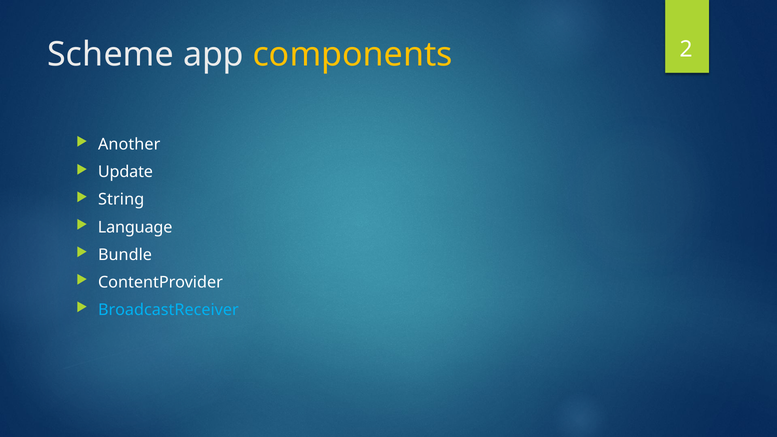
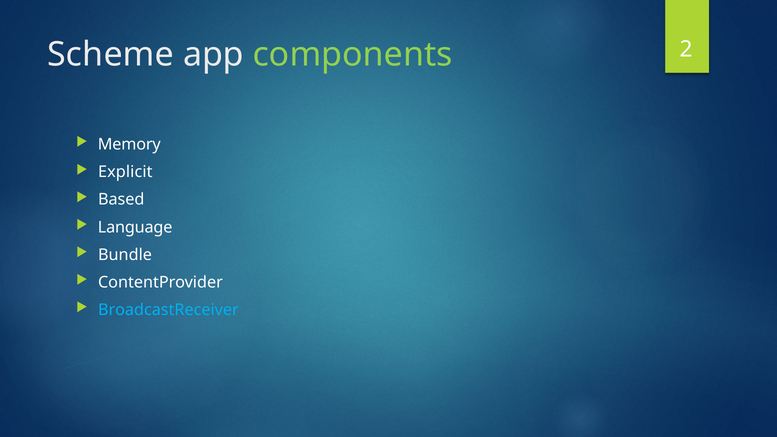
components colour: yellow -> light green (353, 55)
Another: Another -> Memory (129, 145)
Update: Update -> Explicit (125, 172)
String: String -> Based (121, 200)
